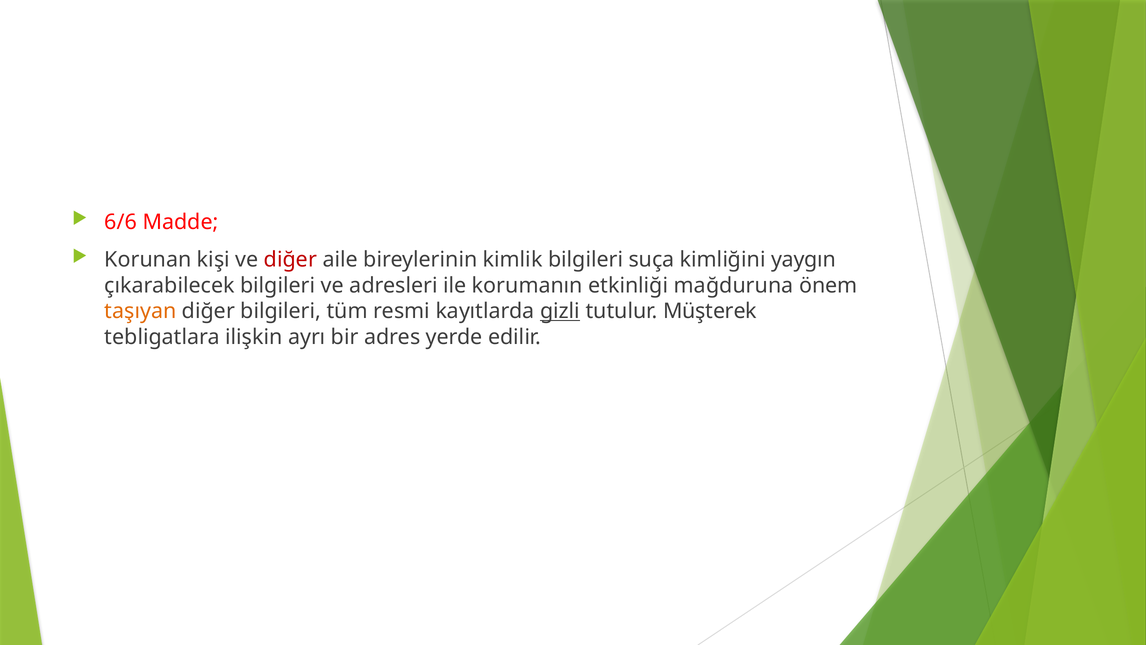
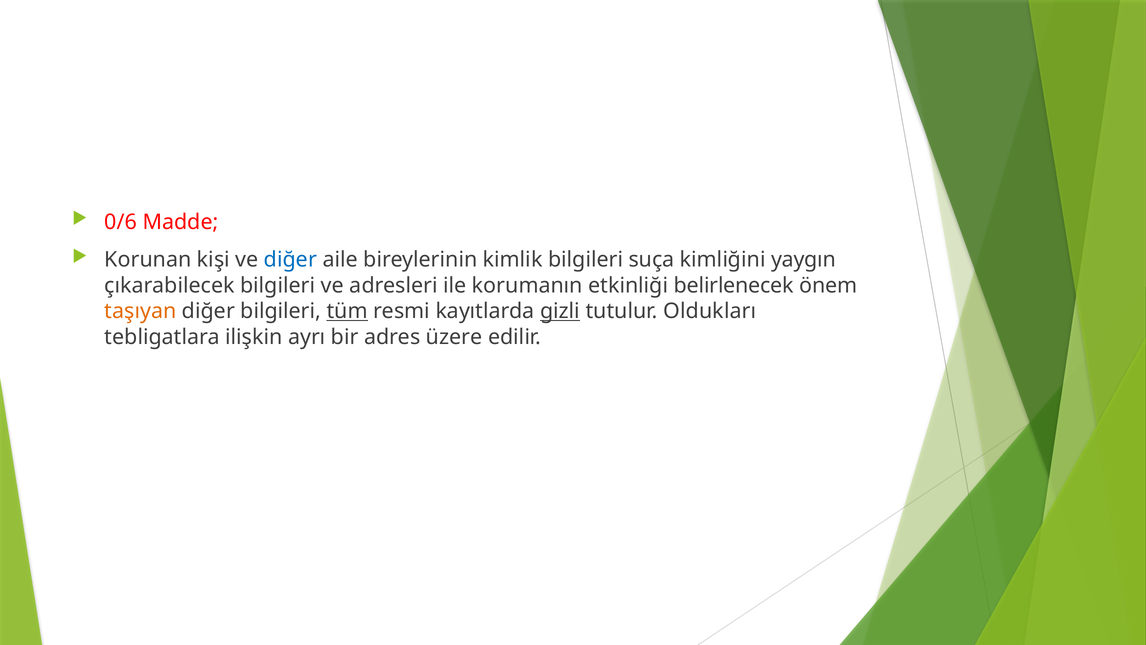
6/6: 6/6 -> 0/6 (121, 222)
diğer colour: red -> blue (290, 260)
mağduruna: mağduruna -> belirlenecek (734, 285)
tüm underline: none -> present (347, 311)
Müşterek: Müşterek -> Oldukları (710, 311)
yerde: yerde -> üzere (454, 337)
